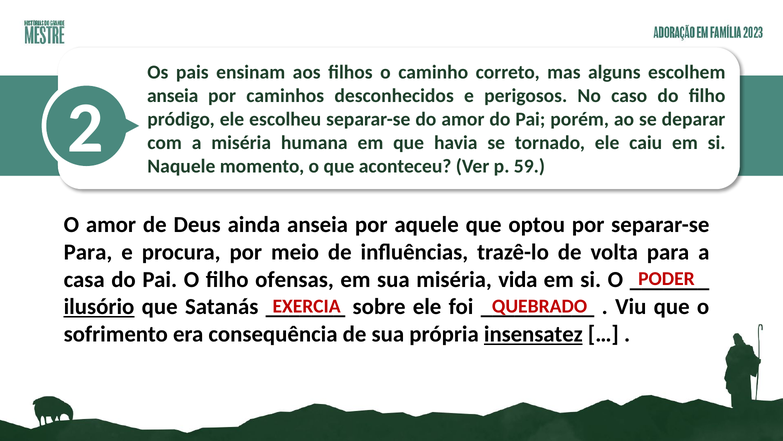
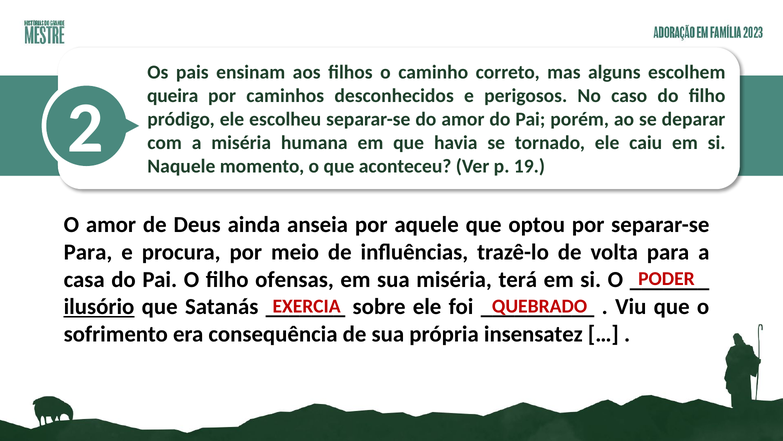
anseia: anseia -> queira (173, 95)
59: 59 -> 19 (529, 166)
vida: vida -> terá (518, 279)
insensatez underline: present -> none (533, 334)
